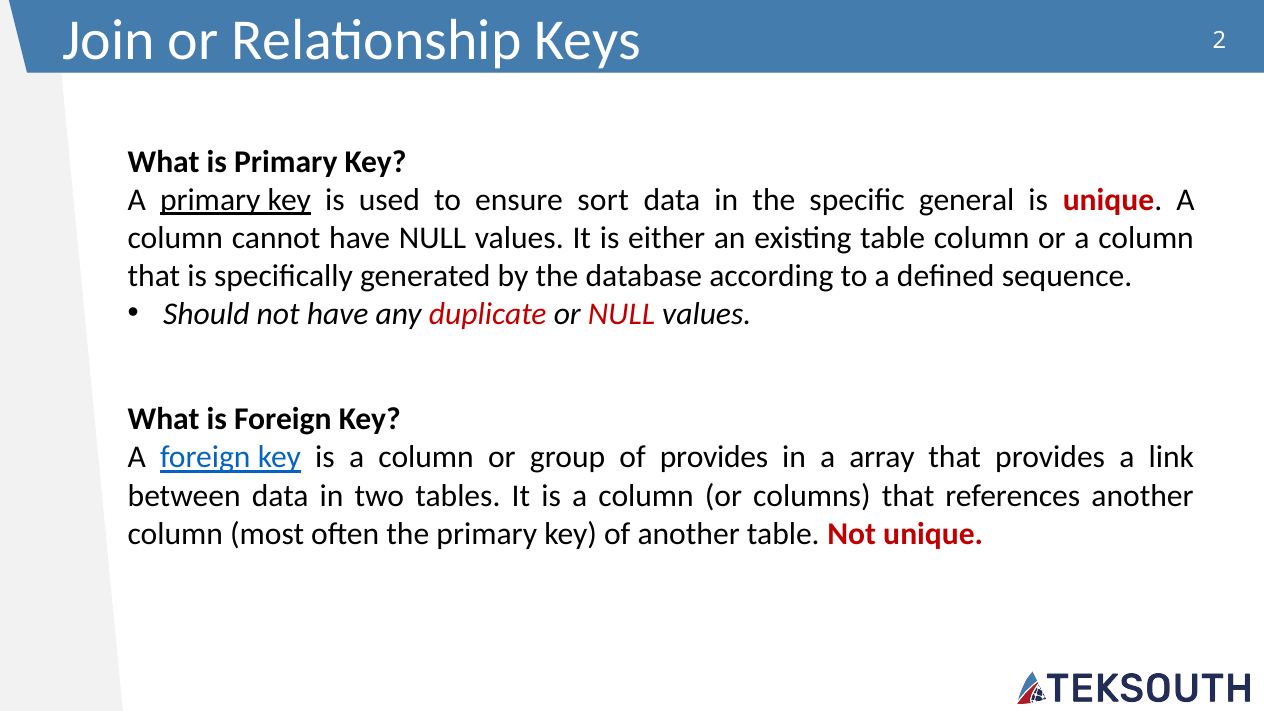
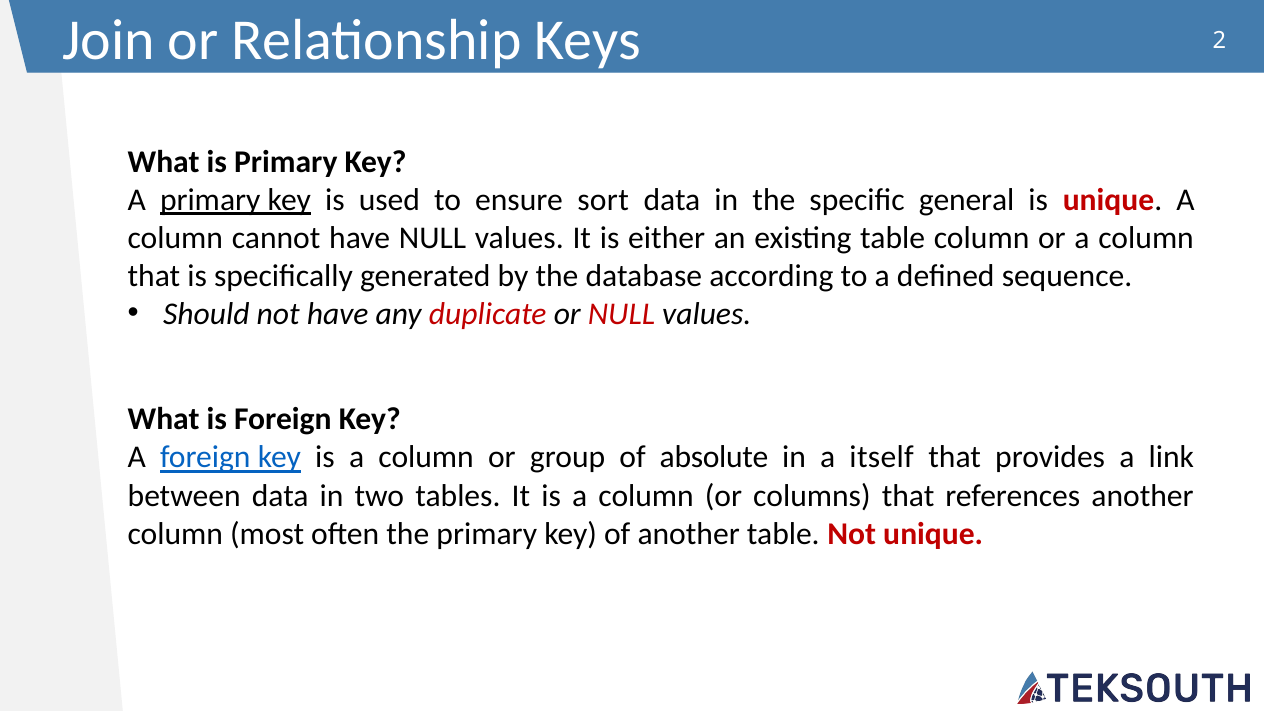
of provides: provides -> absolute (714, 457)
array: array -> itself (882, 457)
